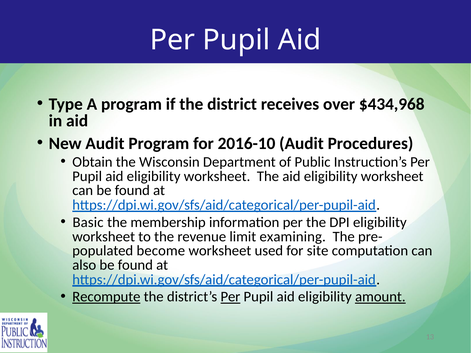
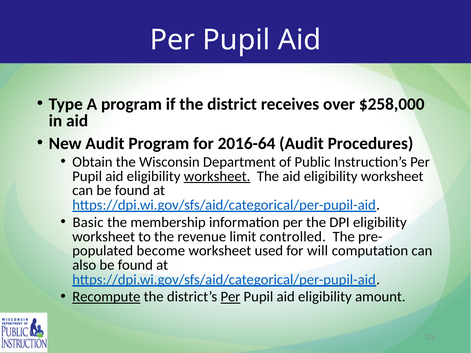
$434,968: $434,968 -> $258,000 (392, 104)
2016-10: 2016-10 -> 2016-64 (247, 143)
worksheet underline: none -> present (217, 176)
examining: examining -> controlled (293, 237)
site: site -> will (318, 251)
amount underline: present -> none (380, 297)
